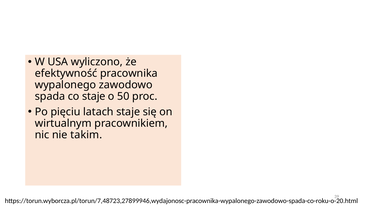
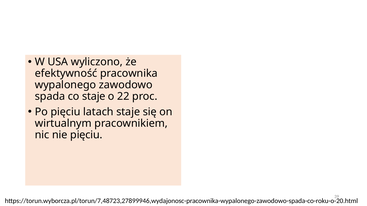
50: 50 -> 22 (123, 97)
nie takim: takim -> pięciu (86, 135)
